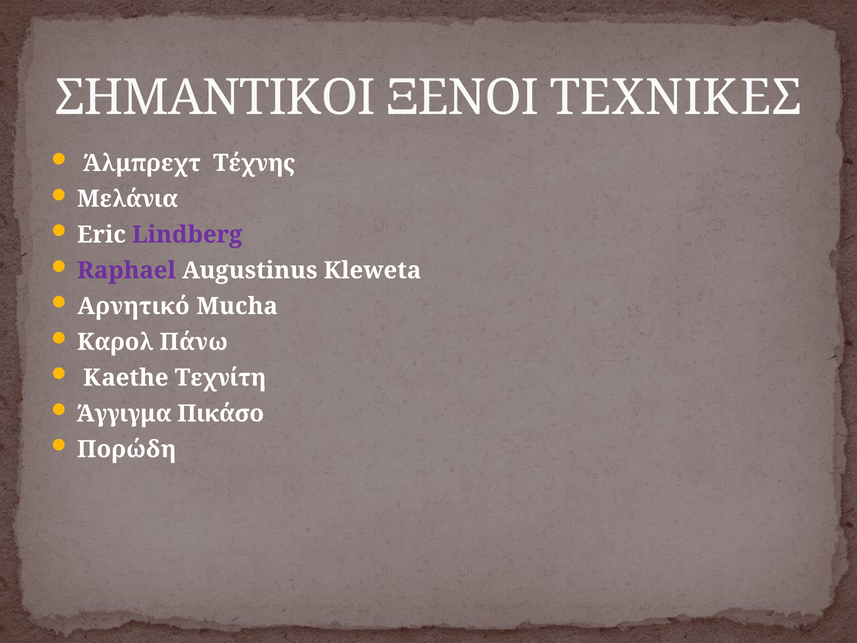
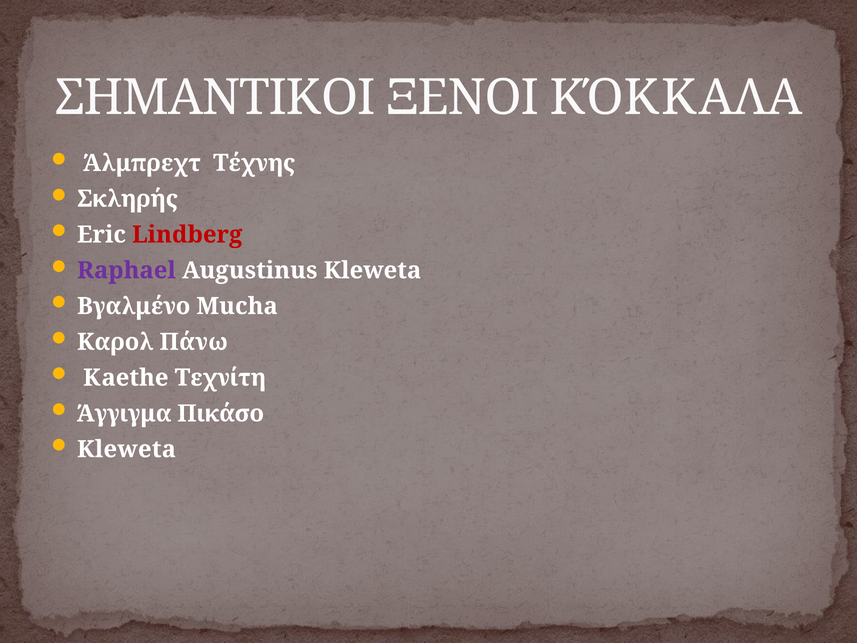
ΤΕΧΝΙΚΕΣ: ΤΕΧΝΙΚΕΣ -> ΚΌΚΚΑΛΑ (676, 98)
Μελάνια: Μελάνια -> Σκληρής (127, 199)
Lindberg colour: purple -> red (187, 235)
Αρνητικό: Αρνητικό -> Βγαλμένο (134, 306)
Πορώδη: Πορώδη -> Kleweta (127, 449)
